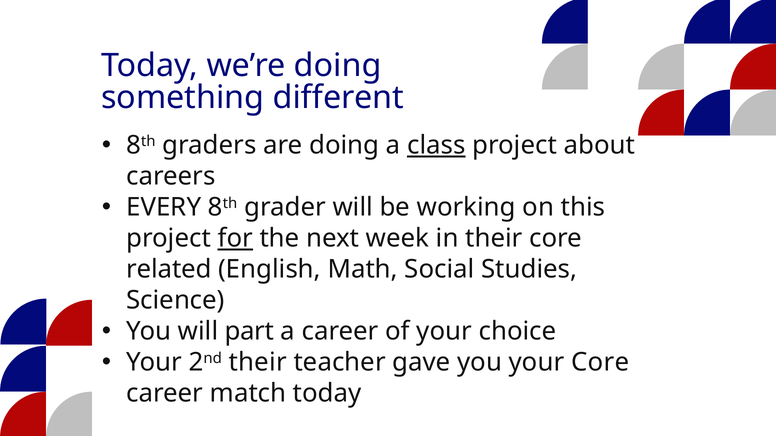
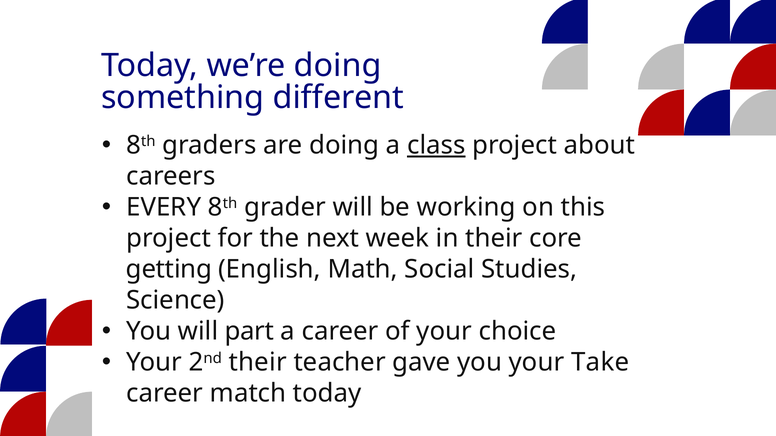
for underline: present -> none (235, 239)
related: related -> getting (169, 270)
your Core: Core -> Take (600, 363)
